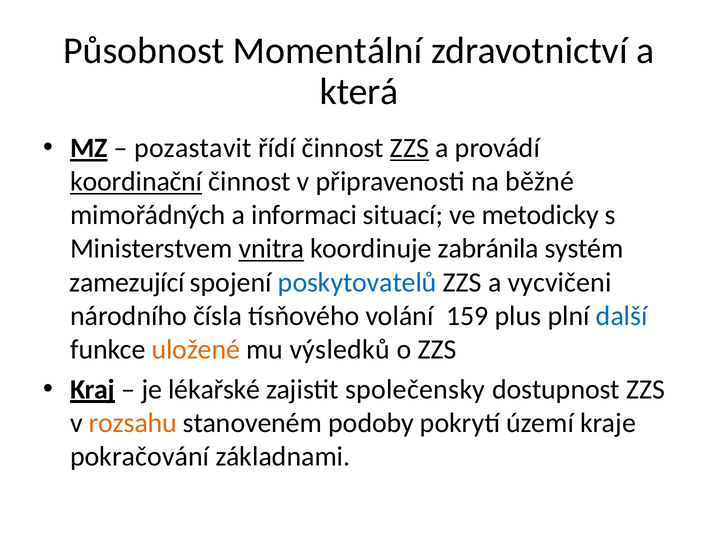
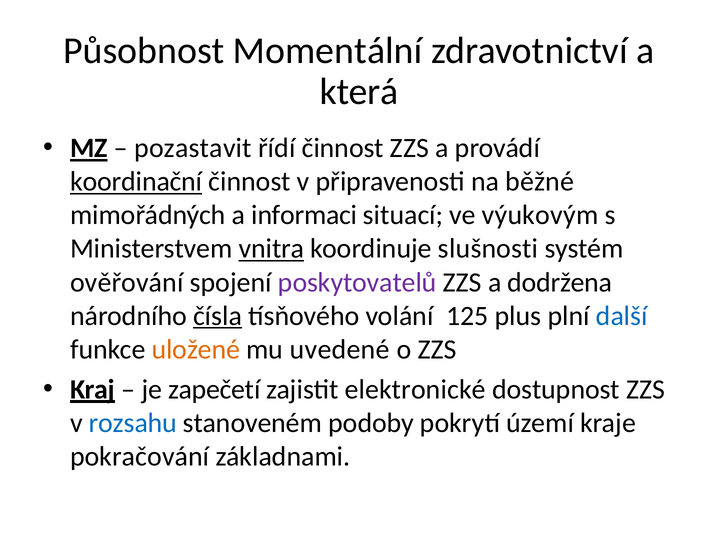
ZZS underline: present -> none (409, 148)
metodicky: metodicky -> výukovým (540, 215)
zabránila: zabránila -> slušnosti (488, 249)
zamezující: zamezující -> ověřování (127, 282)
poskytovatelů colour: blue -> purple (357, 282)
vycvičeni: vycvičeni -> dodržena (560, 282)
čísla underline: none -> present (218, 316)
159: 159 -> 125 (467, 316)
výsledků: výsledků -> uvedené (340, 349)
lékařské: lékařské -> zapečetí (214, 389)
společensky: společensky -> elektronické (415, 389)
rozsahu colour: orange -> blue (133, 423)
